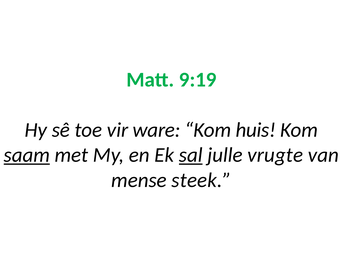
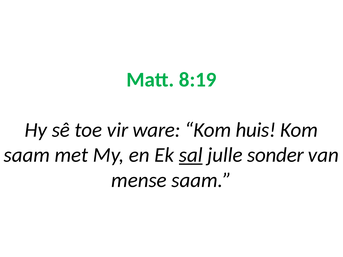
9:19: 9:19 -> 8:19 (198, 80)
saam underline: present -> none (27, 155)
vrugte: vrugte -> sonder (275, 155)
mense steek: steek -> saam (202, 180)
